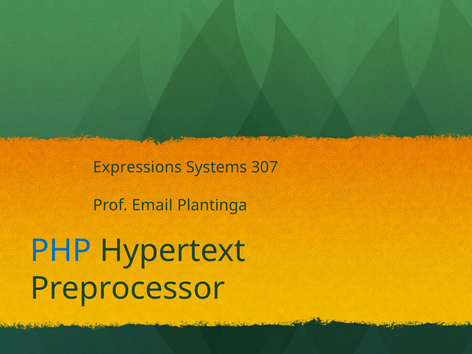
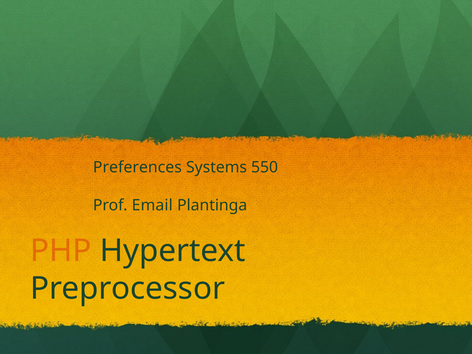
Expressions: Expressions -> Preferences (137, 167)
307: 307 -> 550 (265, 167)
PHP colour: blue -> orange (61, 251)
